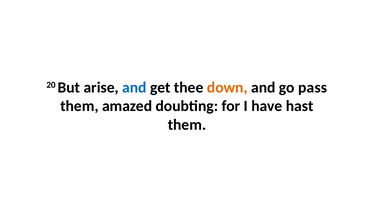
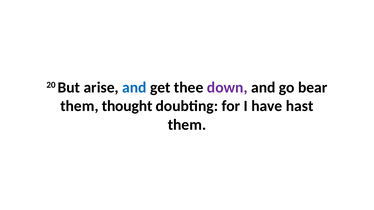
down colour: orange -> purple (227, 88)
pass: pass -> bear (313, 88)
amazed: amazed -> thought (127, 106)
